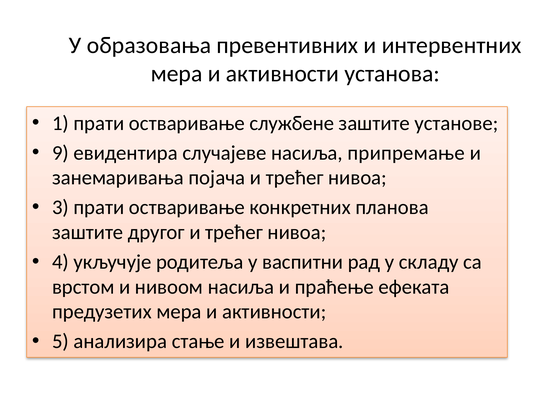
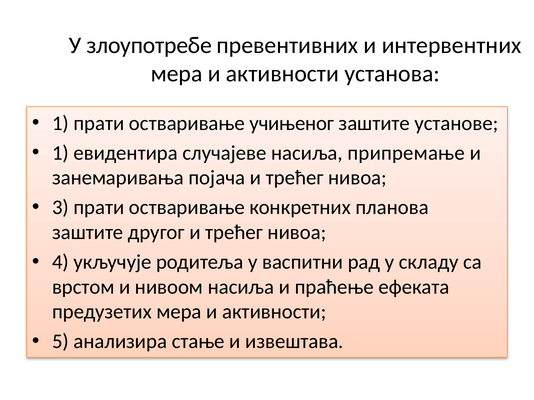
образовања: образовања -> злоупотребе (149, 45)
службене: службене -> учињеног (292, 123)
9: 9 -> 1 (60, 153)
